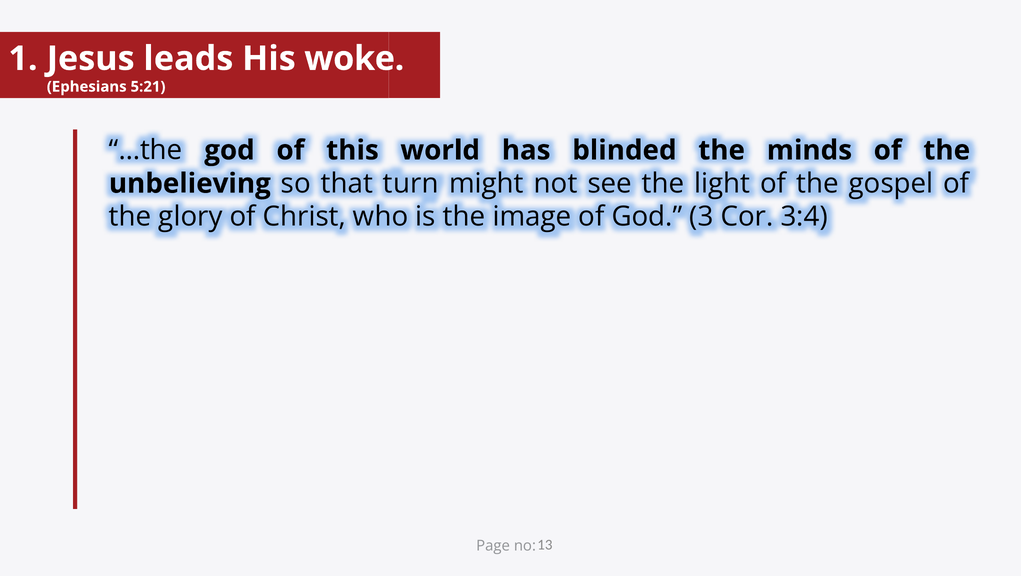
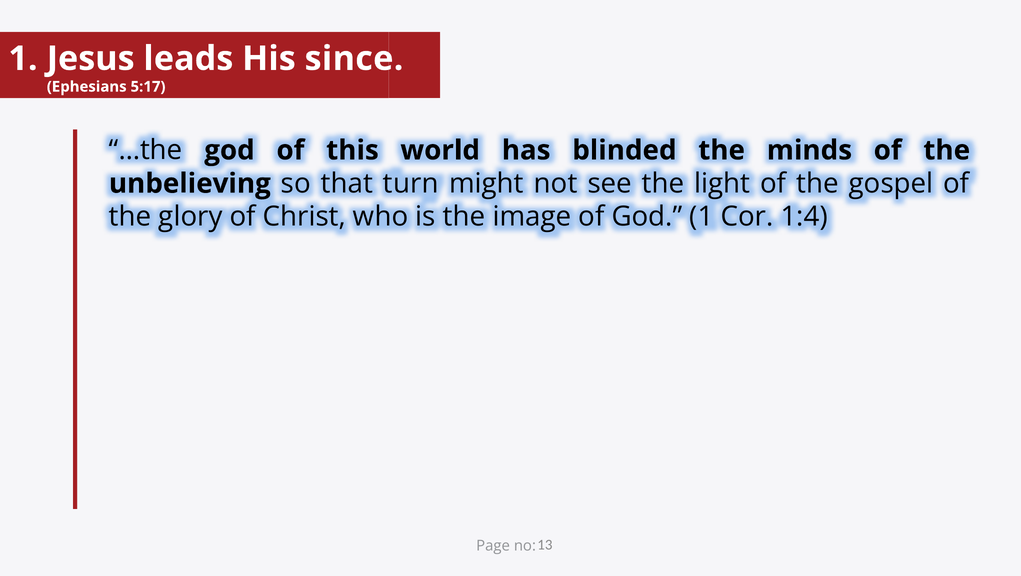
woke: woke -> since (354, 59)
5:21: 5:21 -> 5:17 (148, 87)
God 3: 3 -> 1 (701, 217)
3:4: 3:4 -> 1:4 (804, 217)
